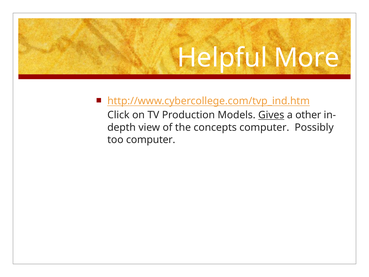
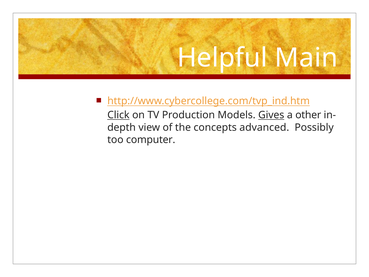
More: More -> Main (306, 58)
Click underline: none -> present (118, 115)
concepts computer: computer -> advanced (264, 127)
